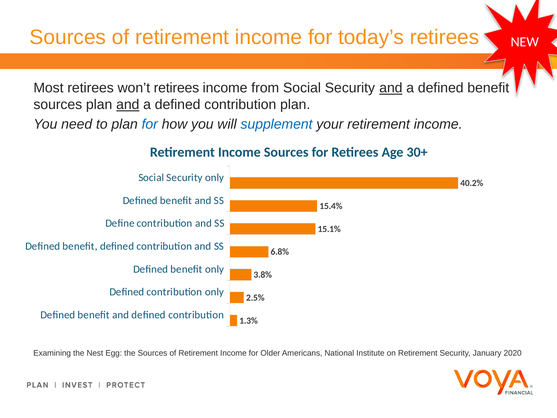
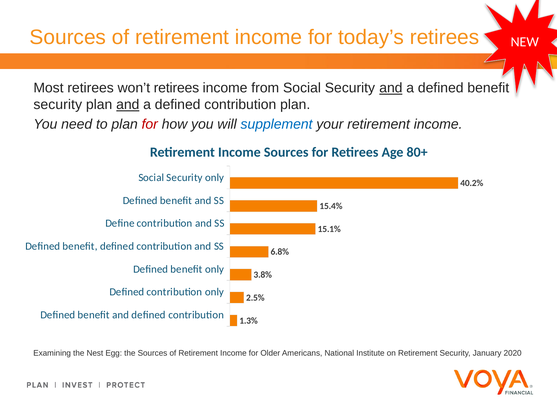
sources: sources -> security (58, 105)
for colour: blue -> red (150, 124)
30+: 30+ -> 80+ (417, 152)
